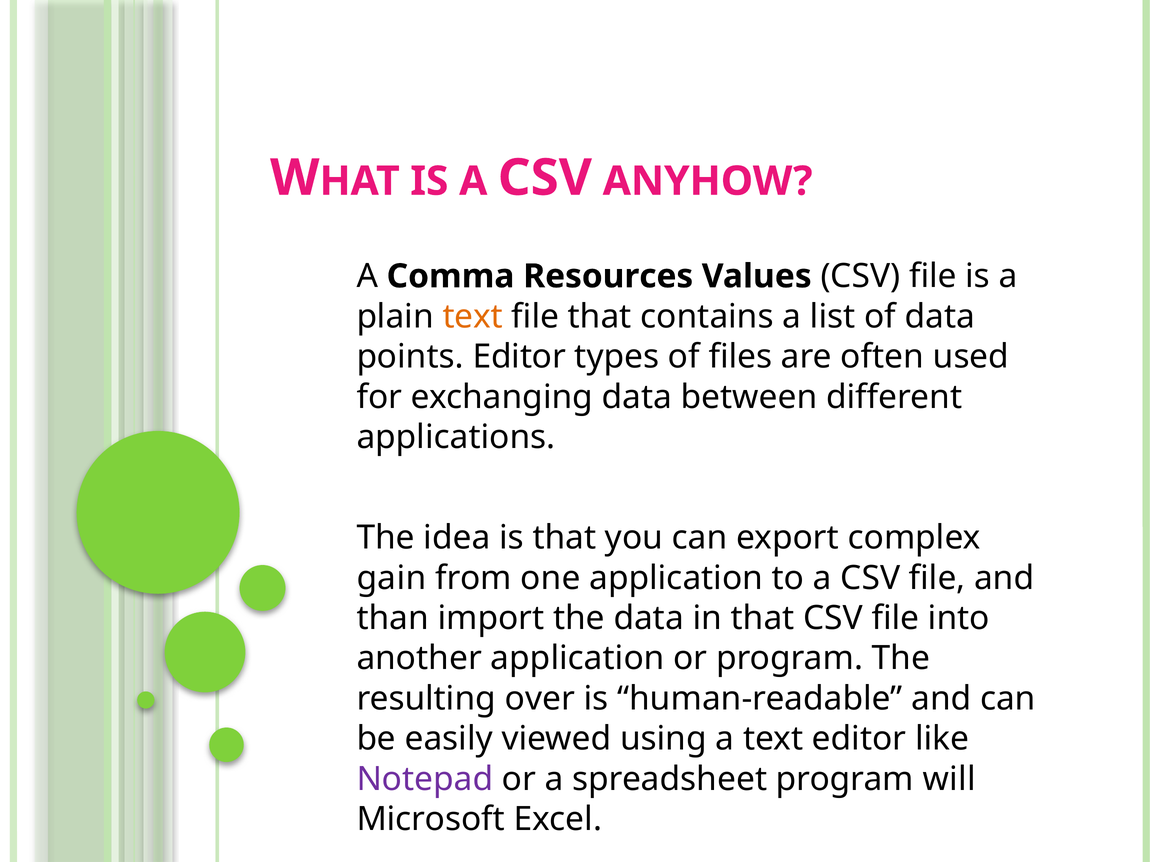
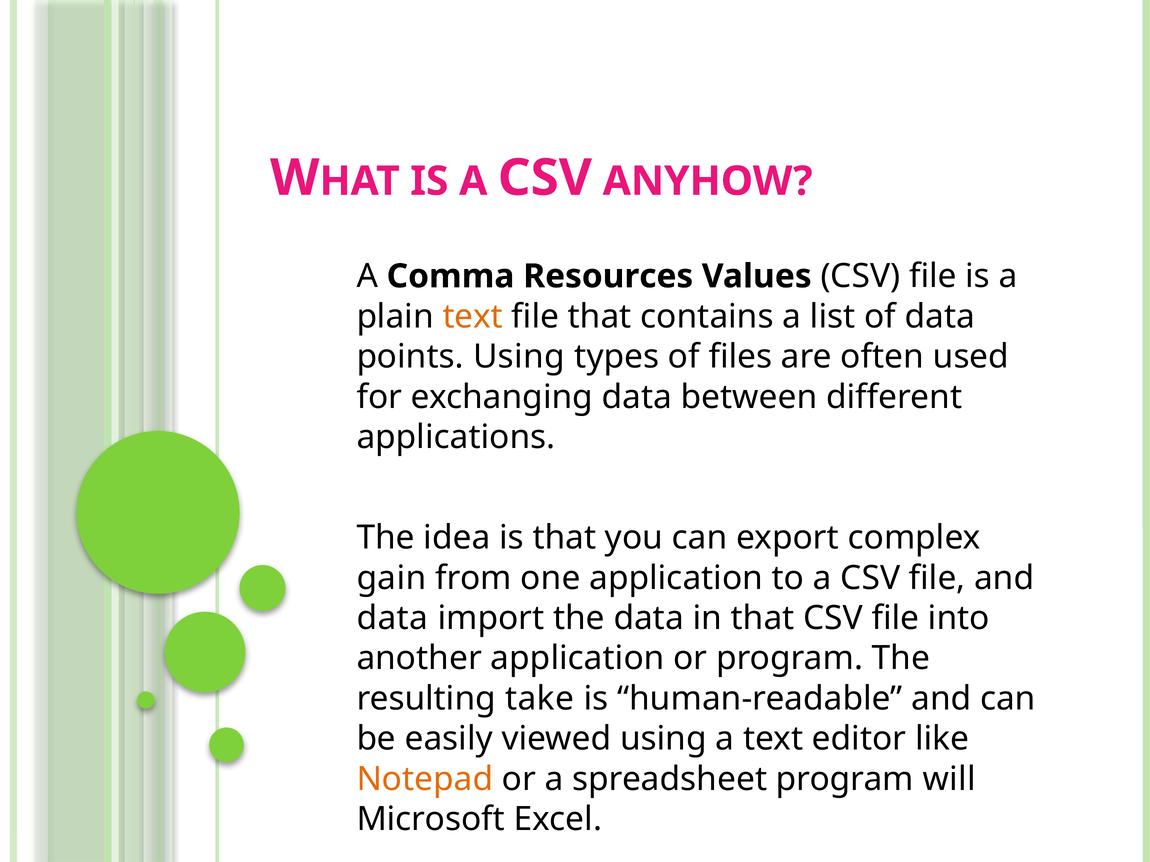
points Editor: Editor -> Using (519, 357)
than: than -> data (393, 619)
over: over -> take (540, 699)
Notepad colour: purple -> orange (425, 780)
